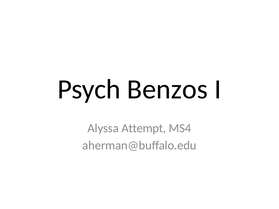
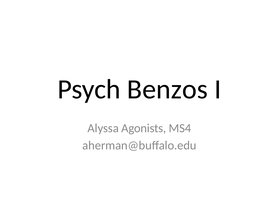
Attempt: Attempt -> Agonists (144, 128)
